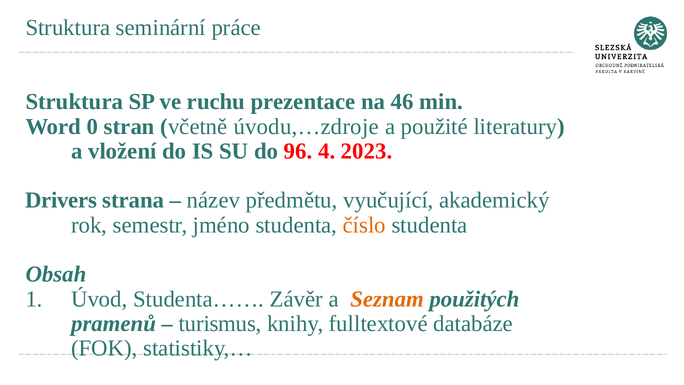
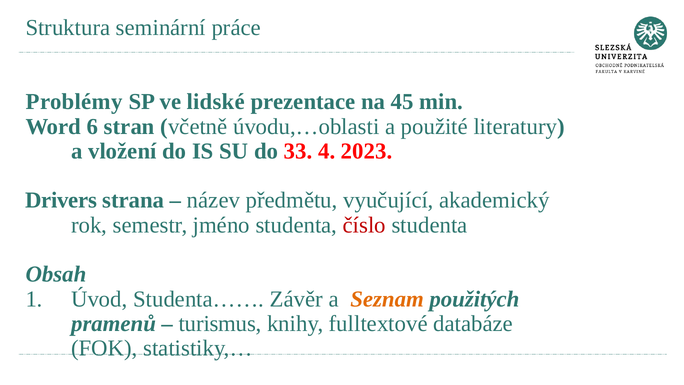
Struktura: Struktura -> Problémy (74, 102)
ruchu: ruchu -> lidské (216, 102)
46: 46 -> 45 (402, 102)
0: 0 -> 6 (93, 126)
úvodu,…zdroje: úvodu,…zdroje -> úvodu,…oblasti (306, 126)
96: 96 -> 33 (298, 151)
číslo colour: orange -> red (364, 225)
